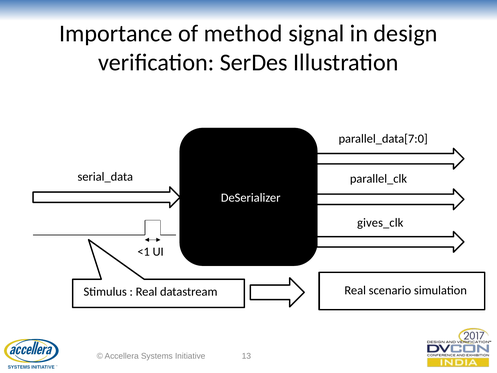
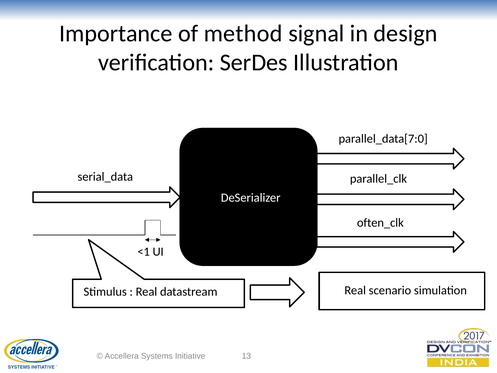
gives_clk: gives_clk -> often_clk (380, 223)
